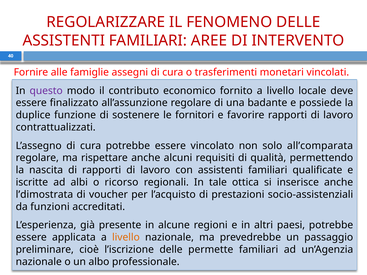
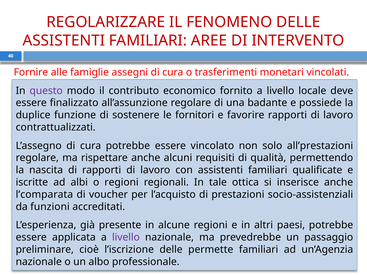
all’comparata: all’comparata -> all’prestazioni (320, 146)
o ricorso: ricorso -> regioni (122, 183)
l’dimostrata: l’dimostrata -> l’comparata (44, 195)
livello colour: orange -> purple (126, 238)
